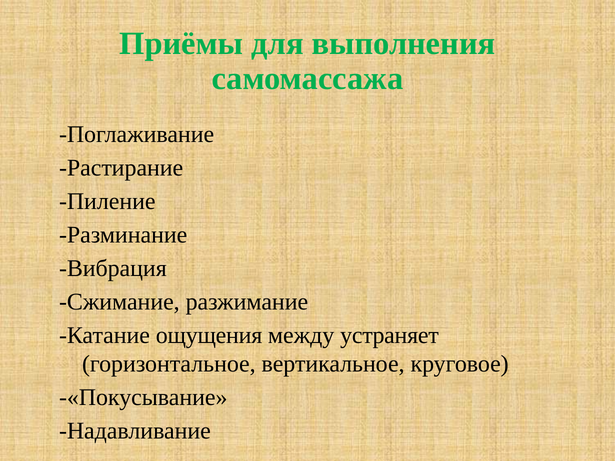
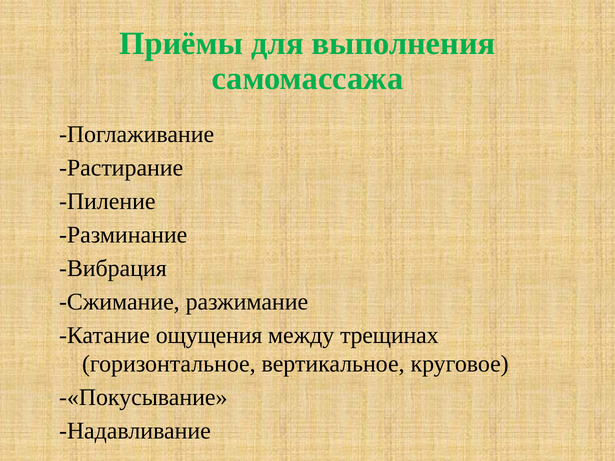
устраняет: устраняет -> трещинах (389, 335)
